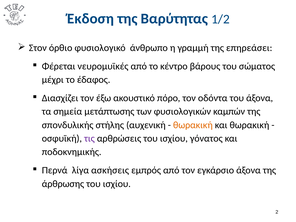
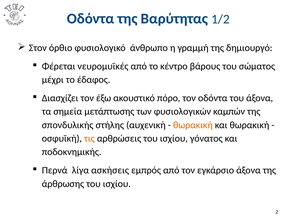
Έκδοση: Έκδοση -> Οδόντα (91, 19)
επηρεάσει: επηρεάσει -> δημιουργό (249, 48)
τις colour: purple -> orange (89, 138)
